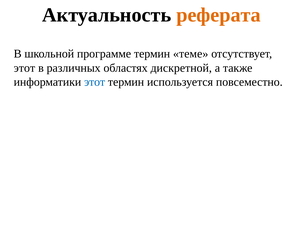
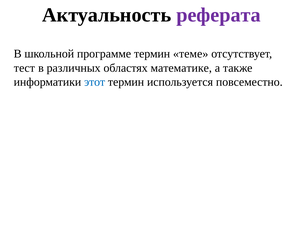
реферата colour: orange -> purple (218, 15)
этот: этот -> тест (24, 68)
дискретной: дискретной -> математике (181, 68)
